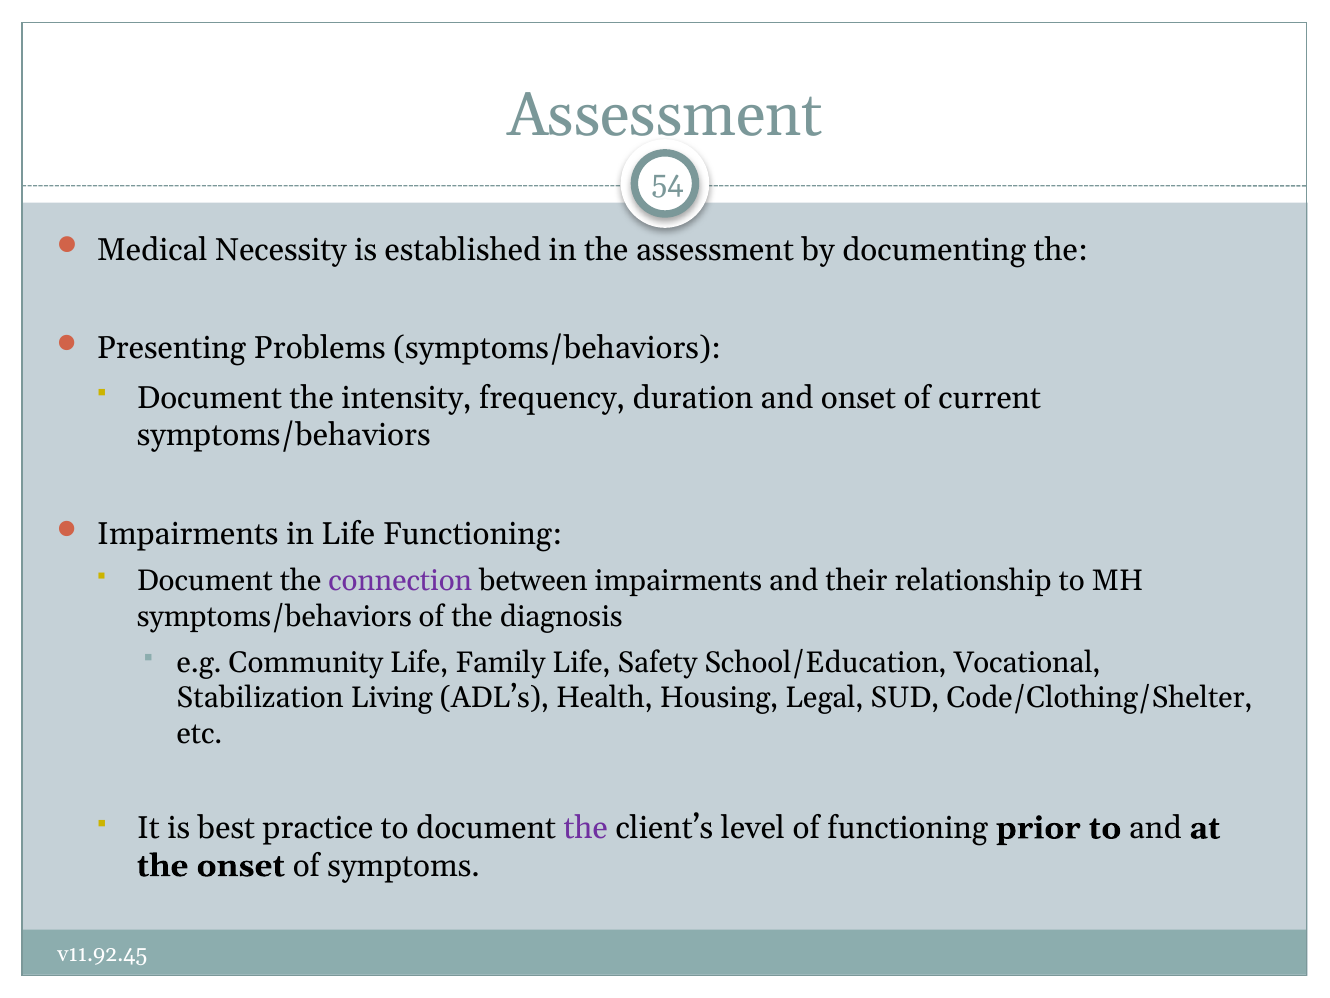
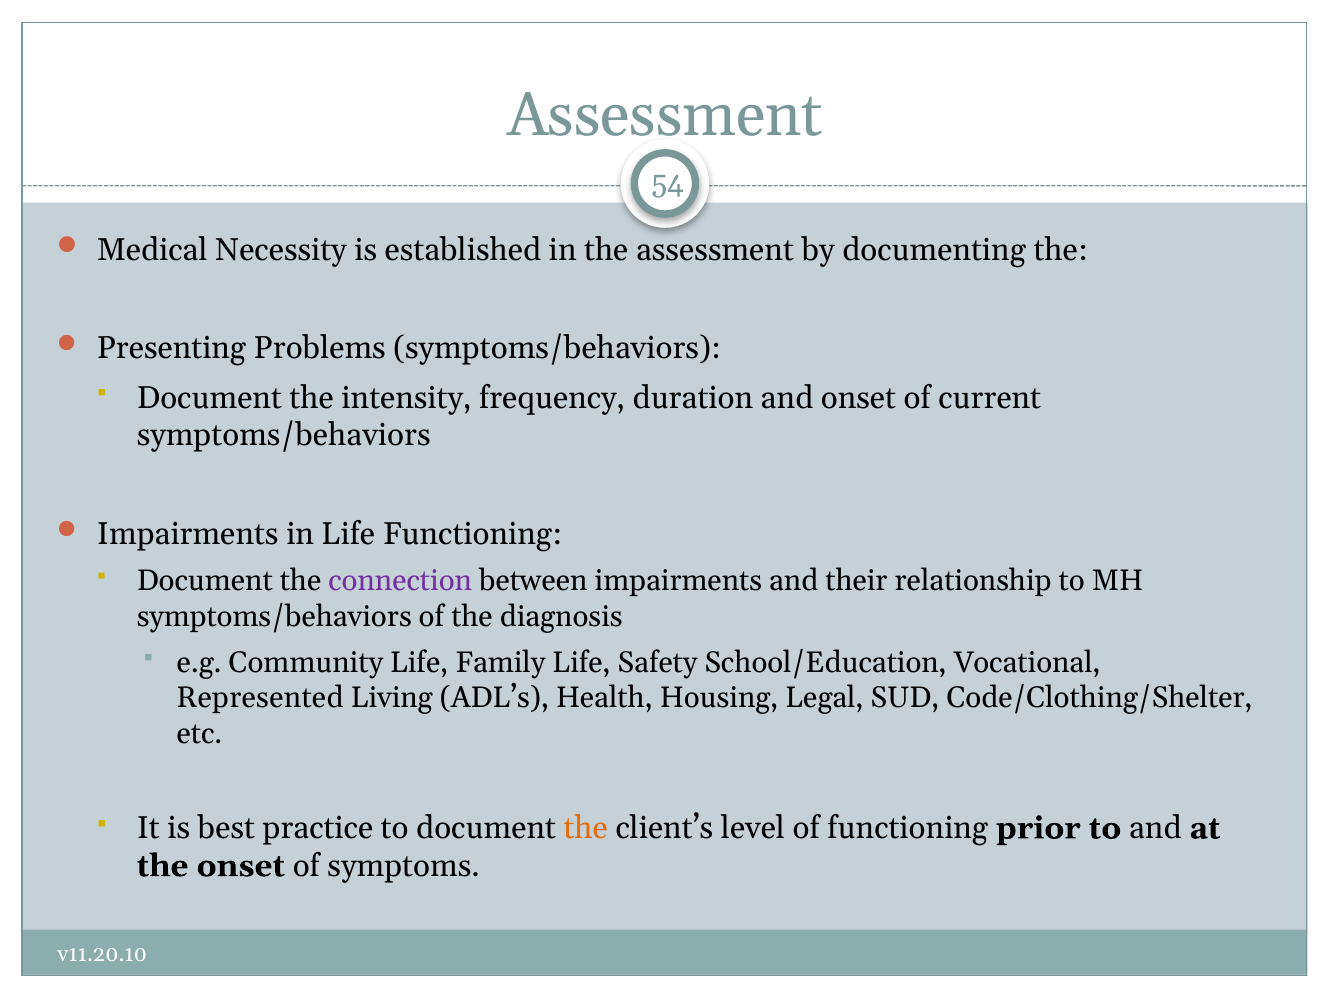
Stabilization: Stabilization -> Represented (260, 698)
the colour: purple -> orange (586, 828)
v11.92.45: v11.92.45 -> v11.20.10 (102, 954)
